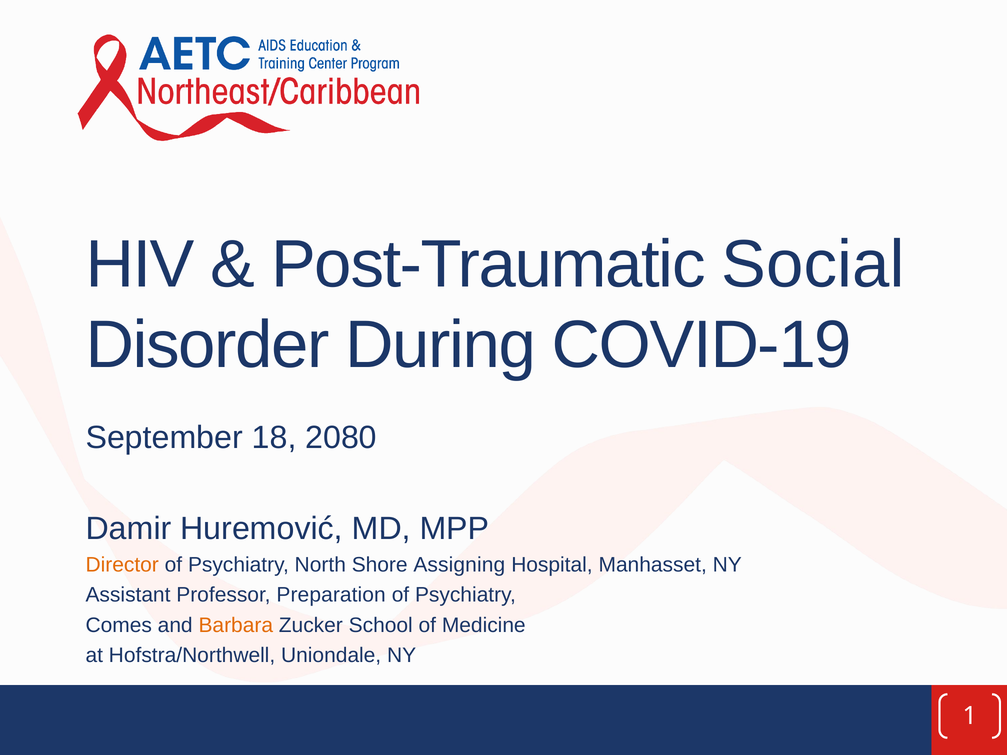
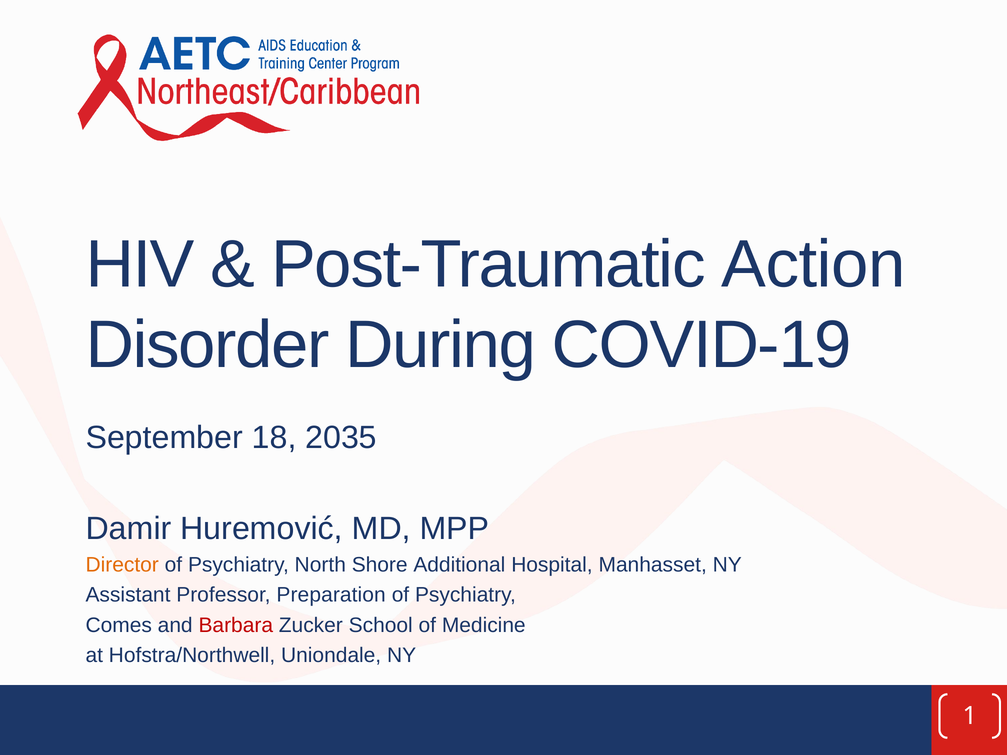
Social: Social -> Action (813, 265)
2080: 2080 -> 2035 (341, 438)
Assigning: Assigning -> Additional (459, 565)
Barbara colour: orange -> red (236, 625)
